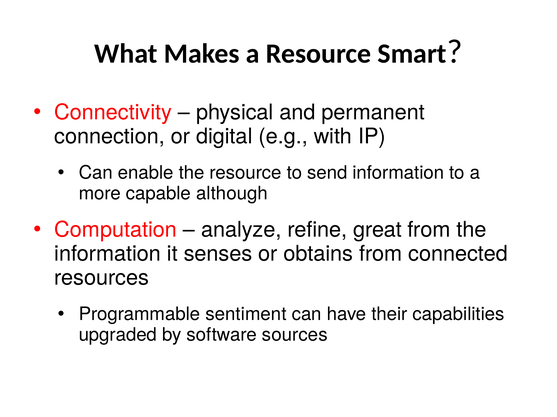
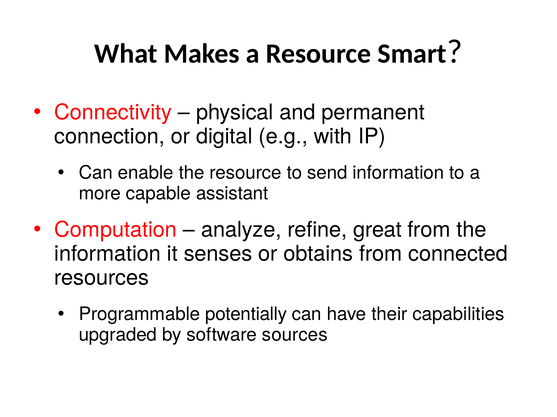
although: although -> assistant (232, 194)
sentiment: sentiment -> potentially (246, 315)
